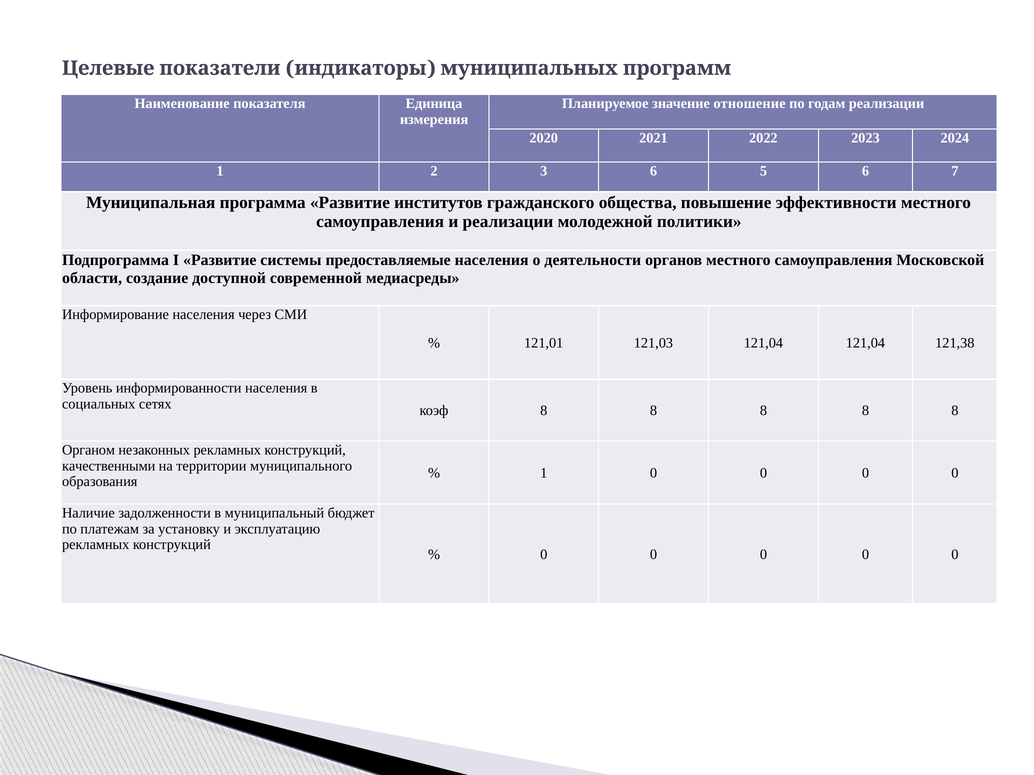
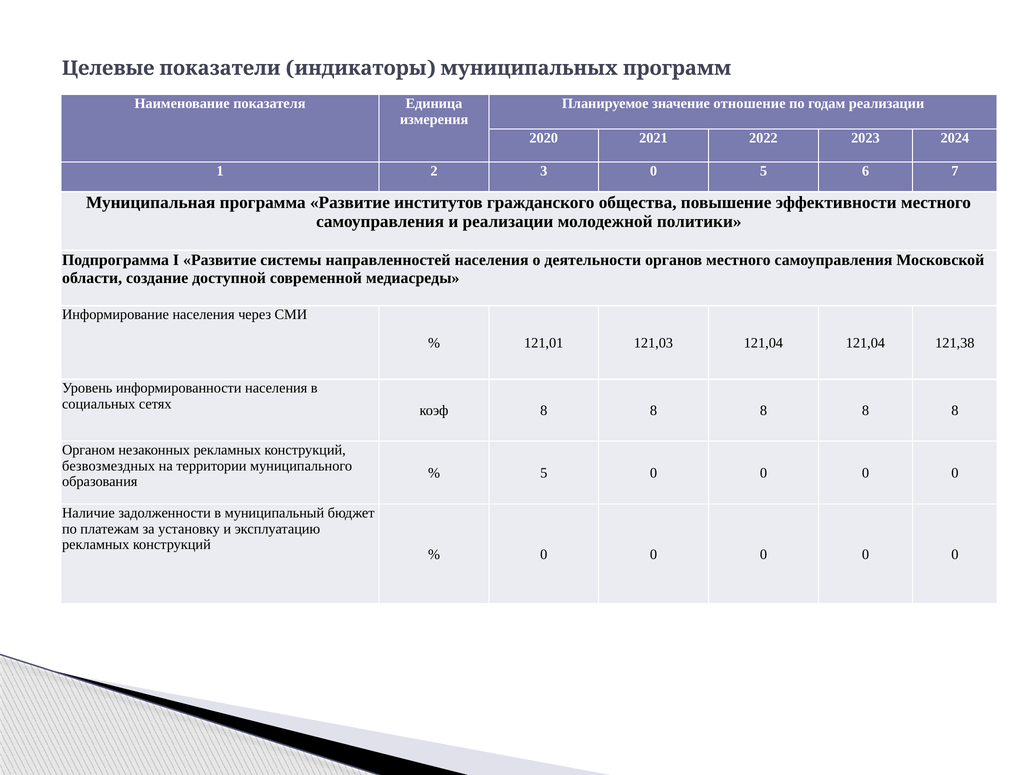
3 6: 6 -> 0 (654, 171)
предоставляемые: предоставляемые -> направленностей (388, 260)
качественными: качественными -> безвозмездных (109, 466)
1: 1 -> 5 (544, 473)
